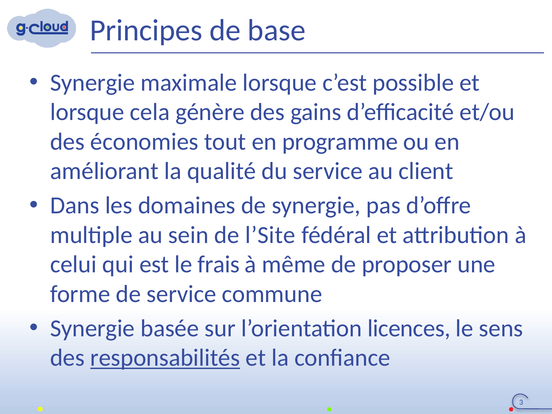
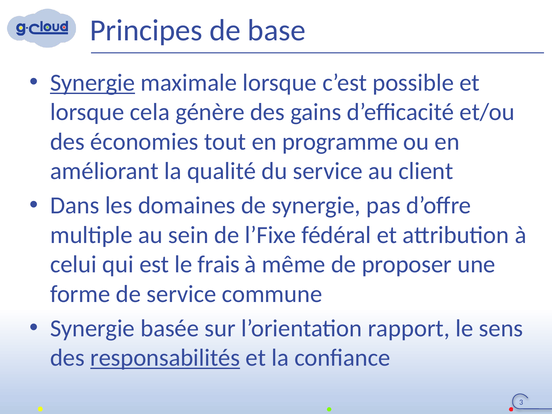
Synergie underline: none -> present (93, 83)
l’Site: l’Site -> l’Fixe (270, 235)
licences: licences -> rapport (409, 328)
